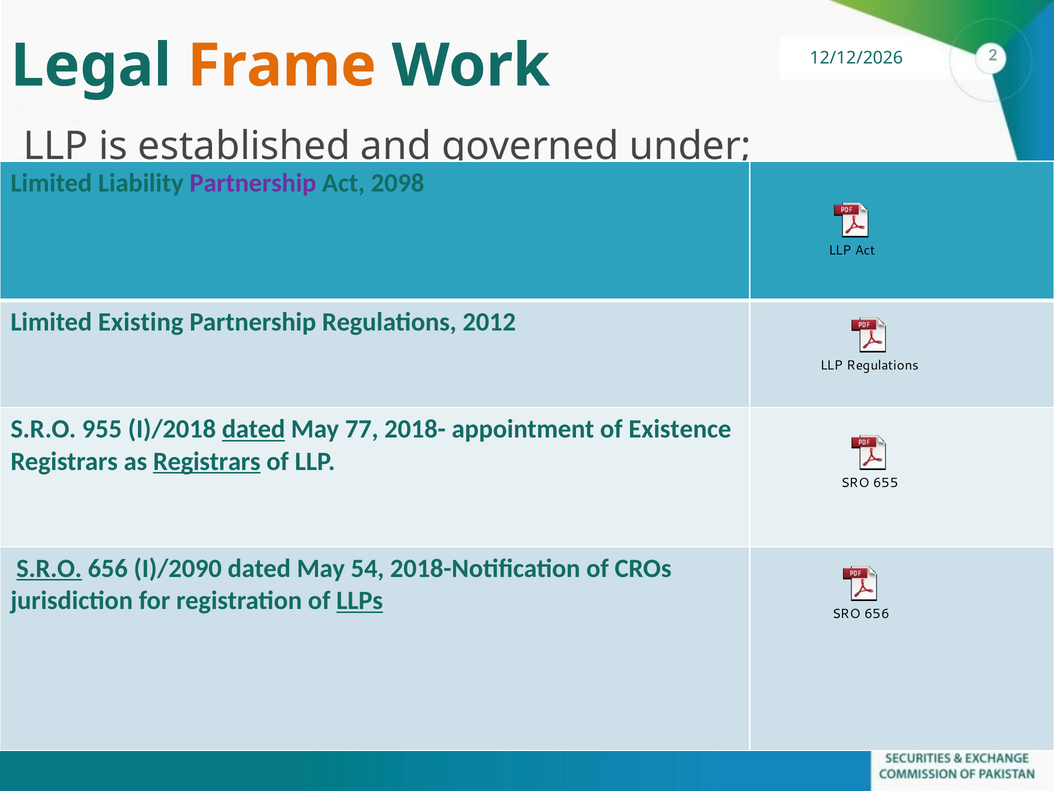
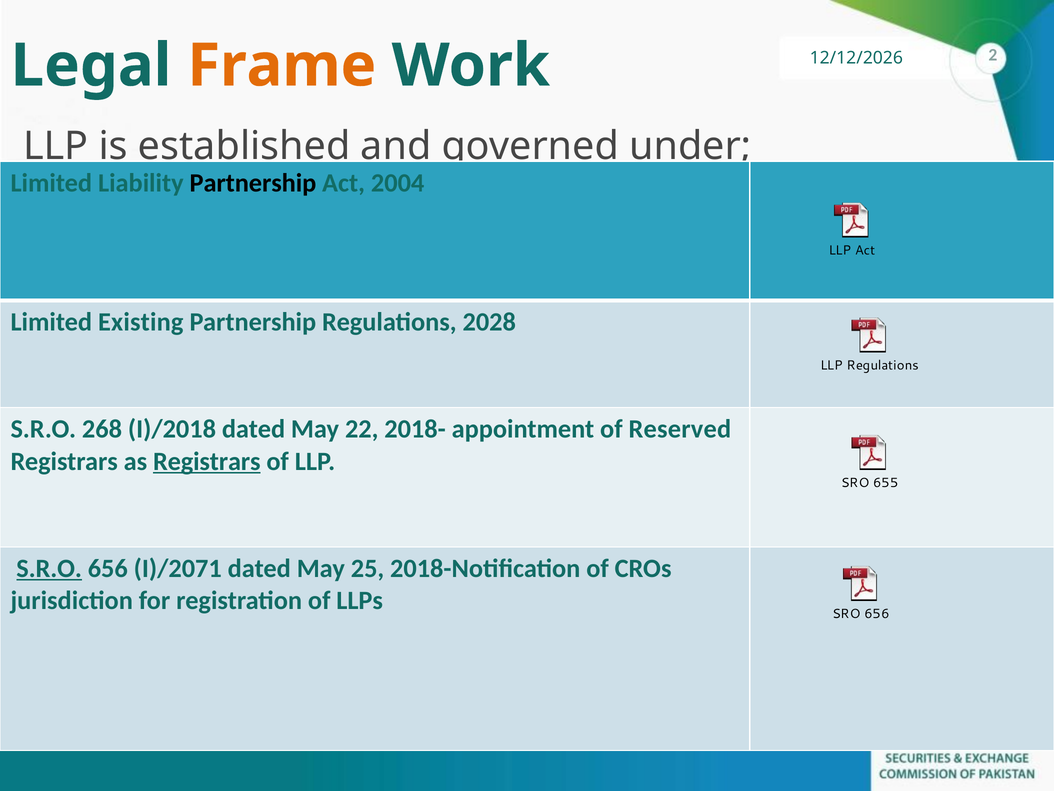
Partnership colour: purple -> black (253, 183)
2098: 2098 -> 2004 (398, 183)
2012: 2012 -> 2028 (489, 322)
955: 955 -> 268 (102, 429)
dated underline: present -> none (254, 429)
77: 77 -> 22 (362, 429)
Existence: Existence -> Reserved (680, 429)
I)/2090: I)/2090 -> I)/2071 (178, 568)
54: 54 -> 25 (368, 568)
LLPs underline: present -> none (360, 600)
